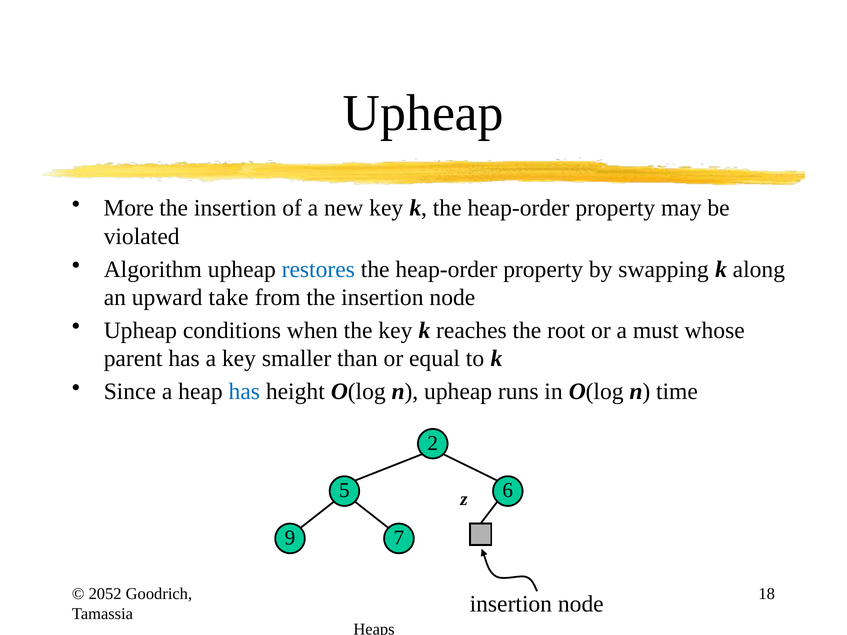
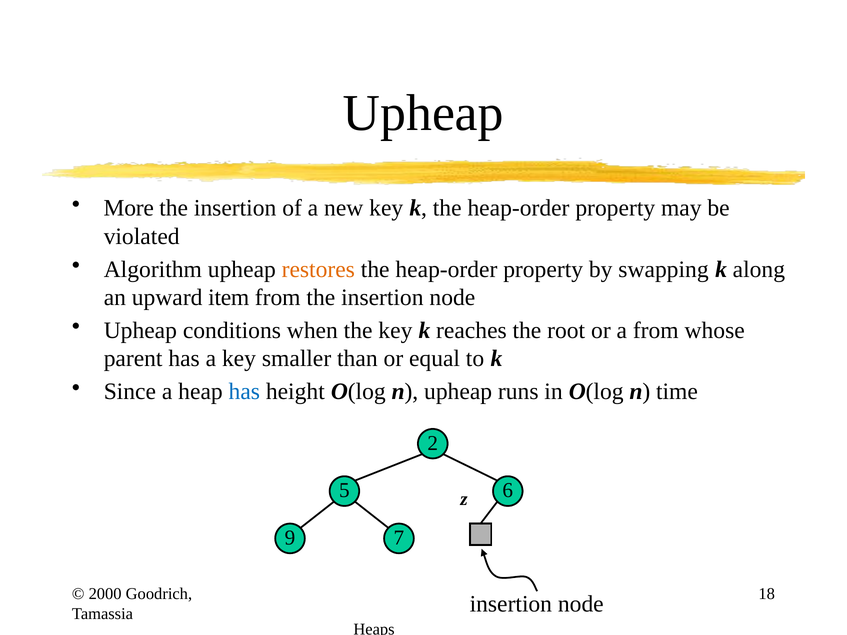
restores colour: blue -> orange (318, 269)
take: take -> item (229, 298)
a must: must -> from (656, 331)
2052: 2052 -> 2000 (105, 594)
